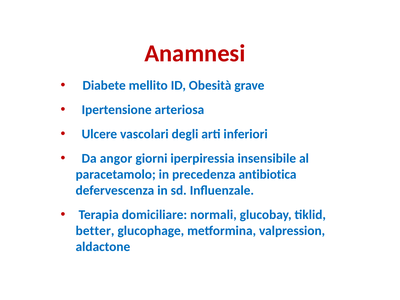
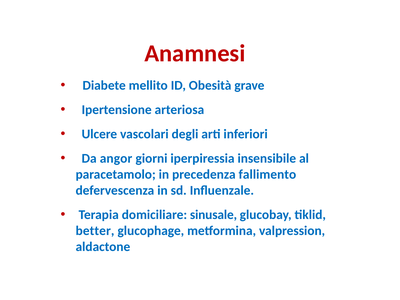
antibiotica: antibiotica -> fallimento (267, 174)
normali: normali -> sinusale (213, 215)
